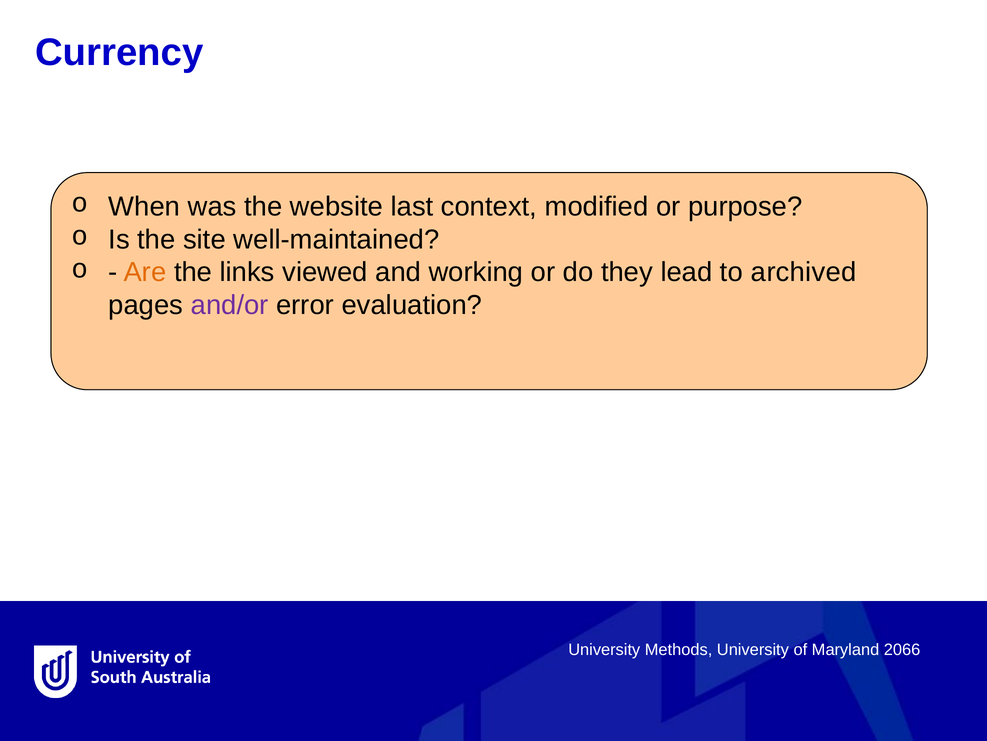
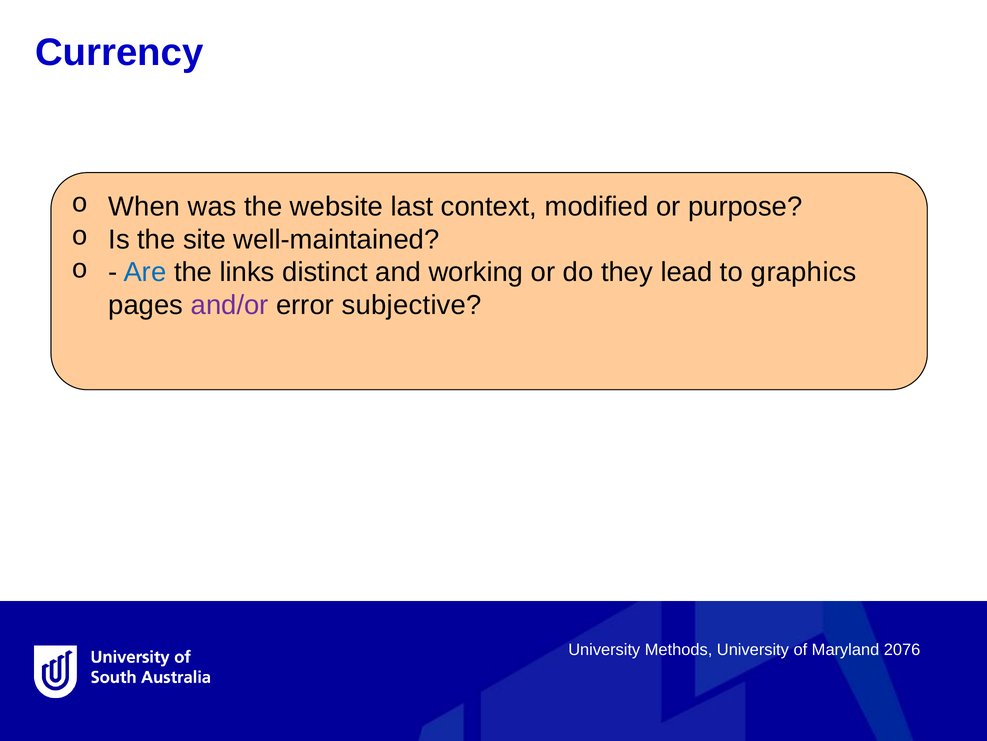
Are colour: orange -> blue (145, 272)
viewed: viewed -> distinct (325, 272)
archived: archived -> graphics (804, 272)
evaluation: evaluation -> subjective (412, 305)
2066: 2066 -> 2076 (902, 649)
